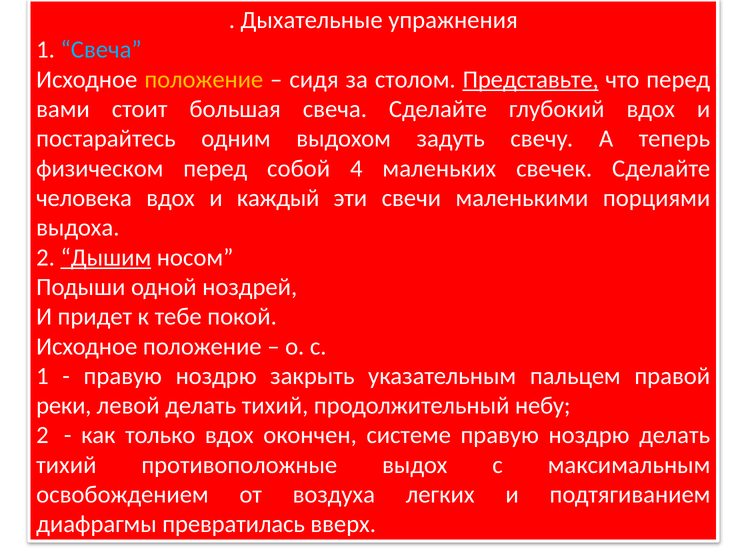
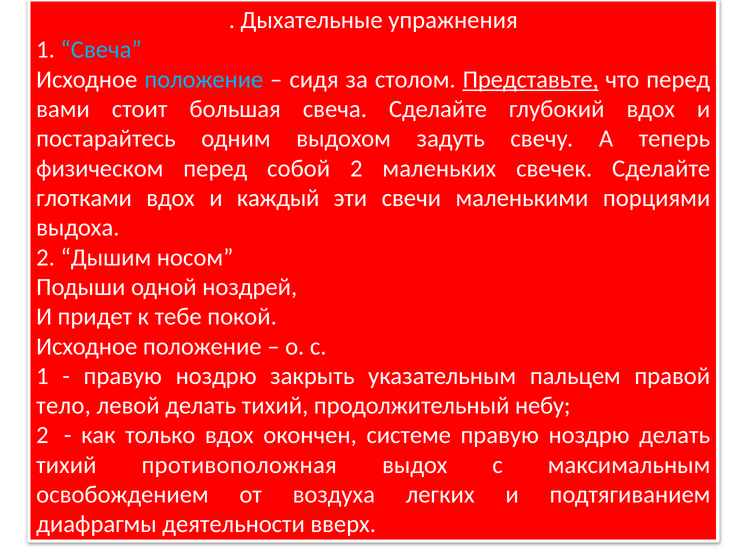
положение colour: yellow -> light blue (204, 79)
собой 4: 4 -> 2 (356, 168)
человека: человека -> глотками (84, 198)
Дышим underline: present -> none (106, 257)
реки: реки -> тело (64, 405)
противоположные: противоположные -> противоположная (239, 465)
превратилась: превратилась -> деятельности (234, 524)
